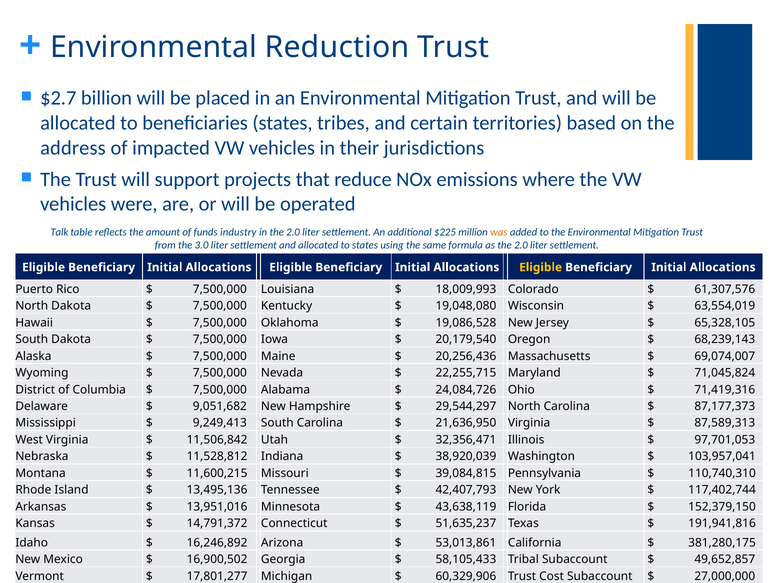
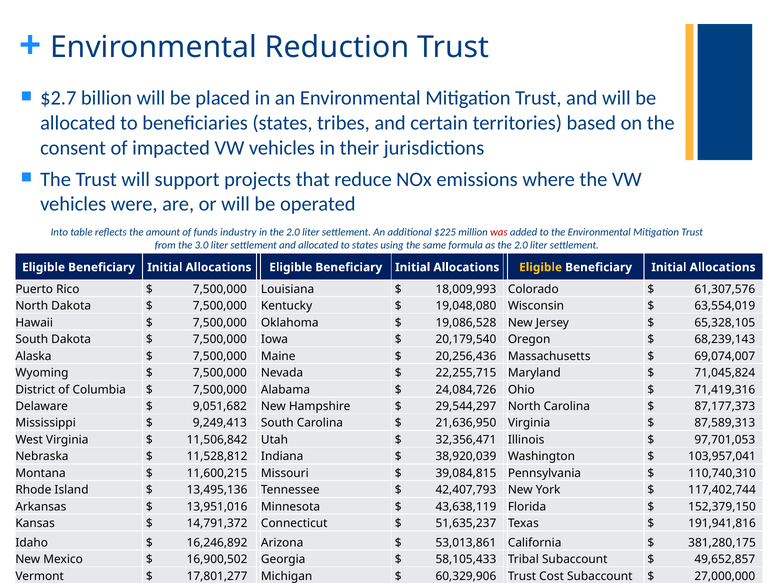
address: address -> consent (73, 148)
Talk: Talk -> Into (59, 232)
was colour: orange -> red (499, 232)
